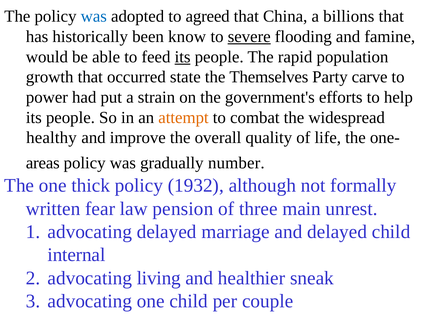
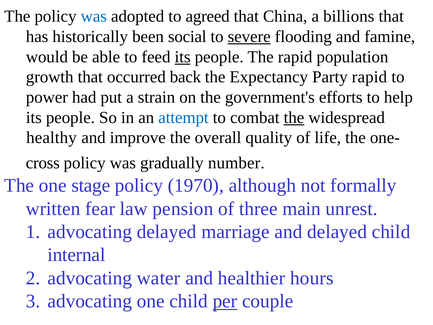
know: know -> social (187, 37)
state: state -> back (185, 77)
Themselves: Themselves -> Expectancy (269, 77)
Party carve: carve -> rapid (369, 77)
attempt colour: orange -> blue (183, 117)
the underline: none -> present (294, 117)
areas: areas -> cross (43, 163)
thick: thick -> stage (91, 185)
1932: 1932 -> 1970 (196, 185)
living: living -> water (159, 278)
sneak: sneak -> hours (312, 278)
per underline: none -> present (225, 301)
